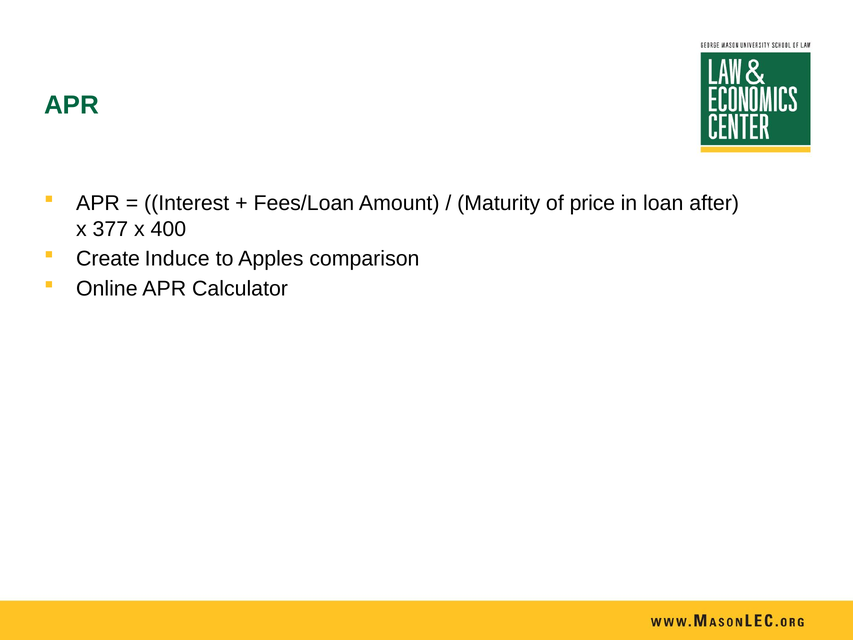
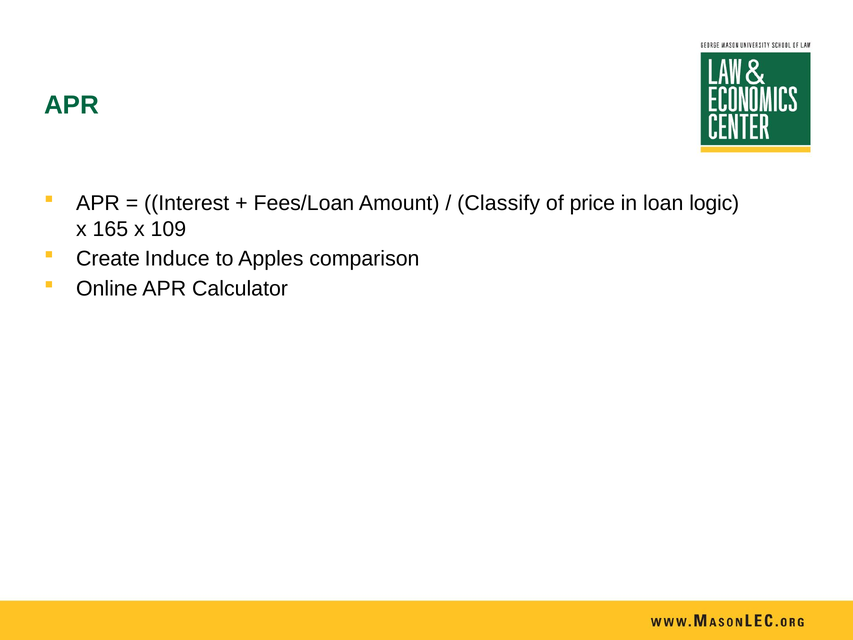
Maturity: Maturity -> Classify (499, 203)
after: after -> logic (714, 203)
377: 377 -> 165 (110, 229)
400: 400 -> 109 (168, 229)
